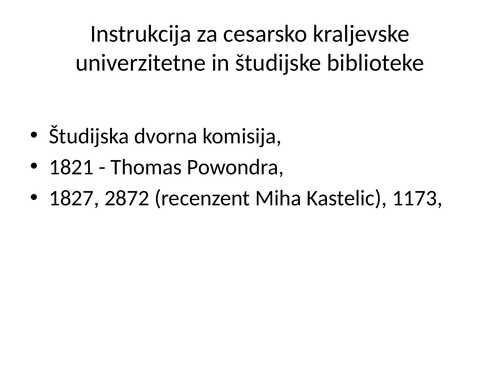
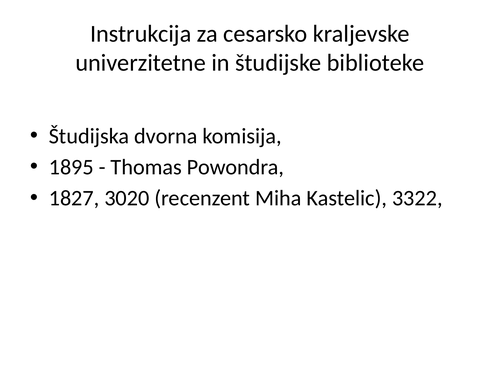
1821: 1821 -> 1895 (71, 167)
2872: 2872 -> 3020 (127, 198)
1173: 1173 -> 3322 (417, 198)
